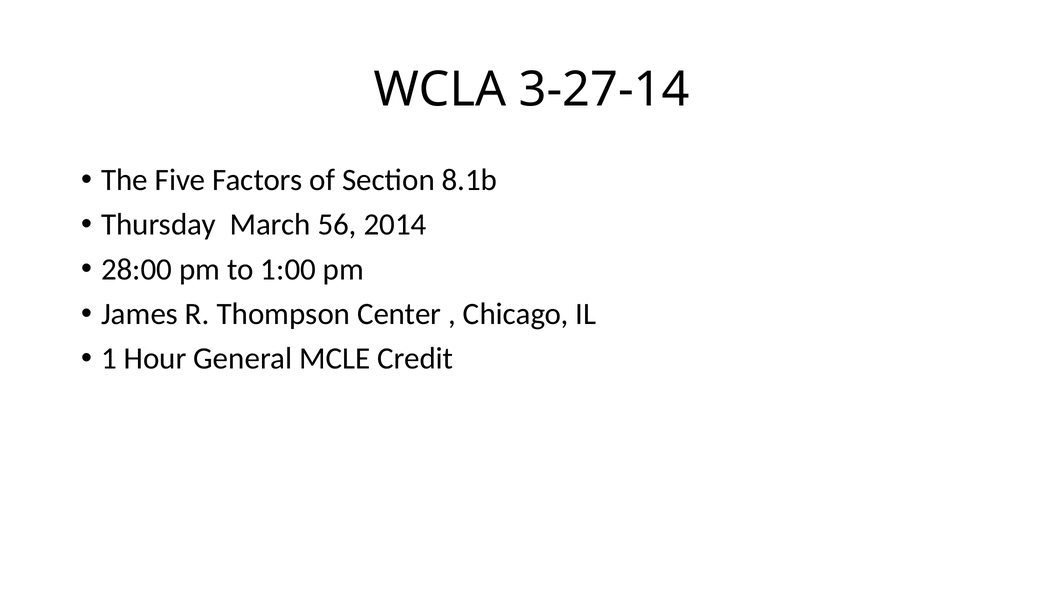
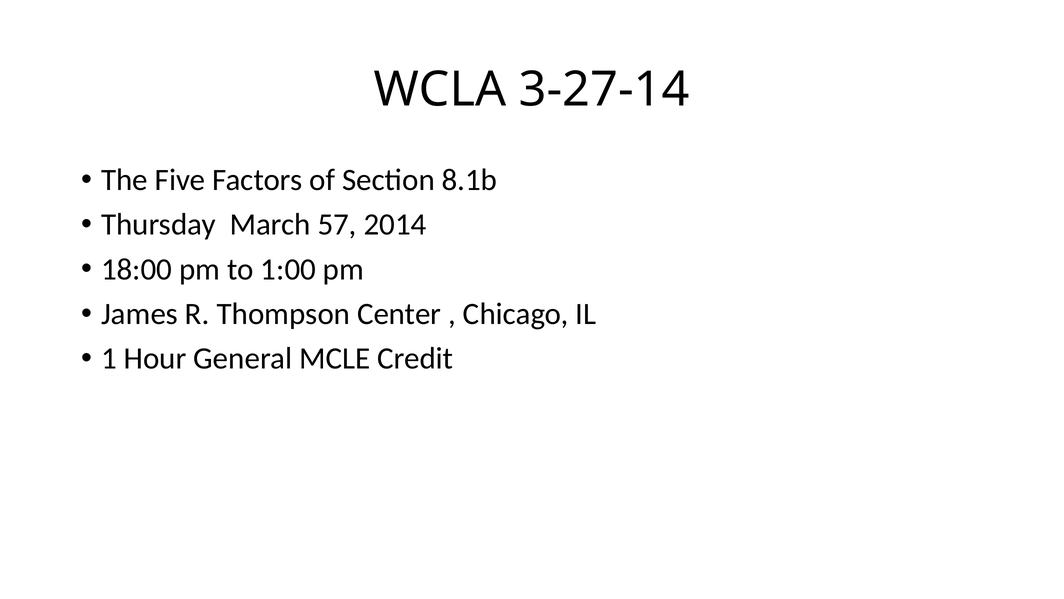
56: 56 -> 57 (337, 225)
28:00: 28:00 -> 18:00 (137, 269)
